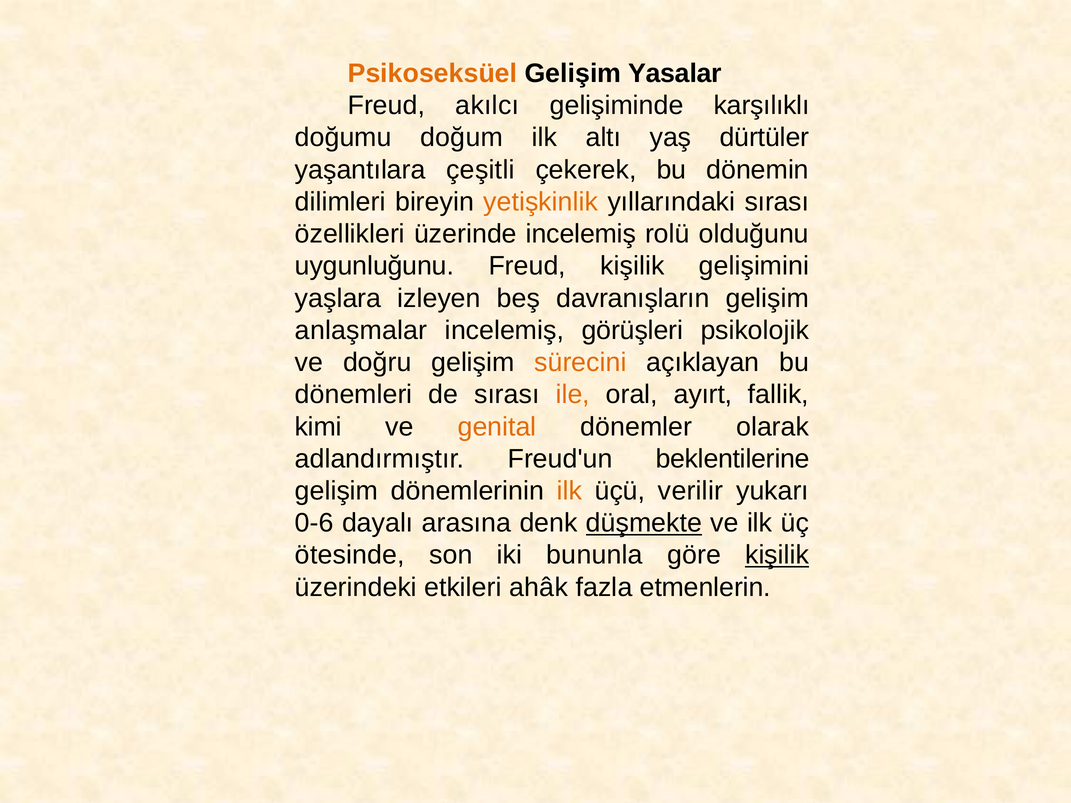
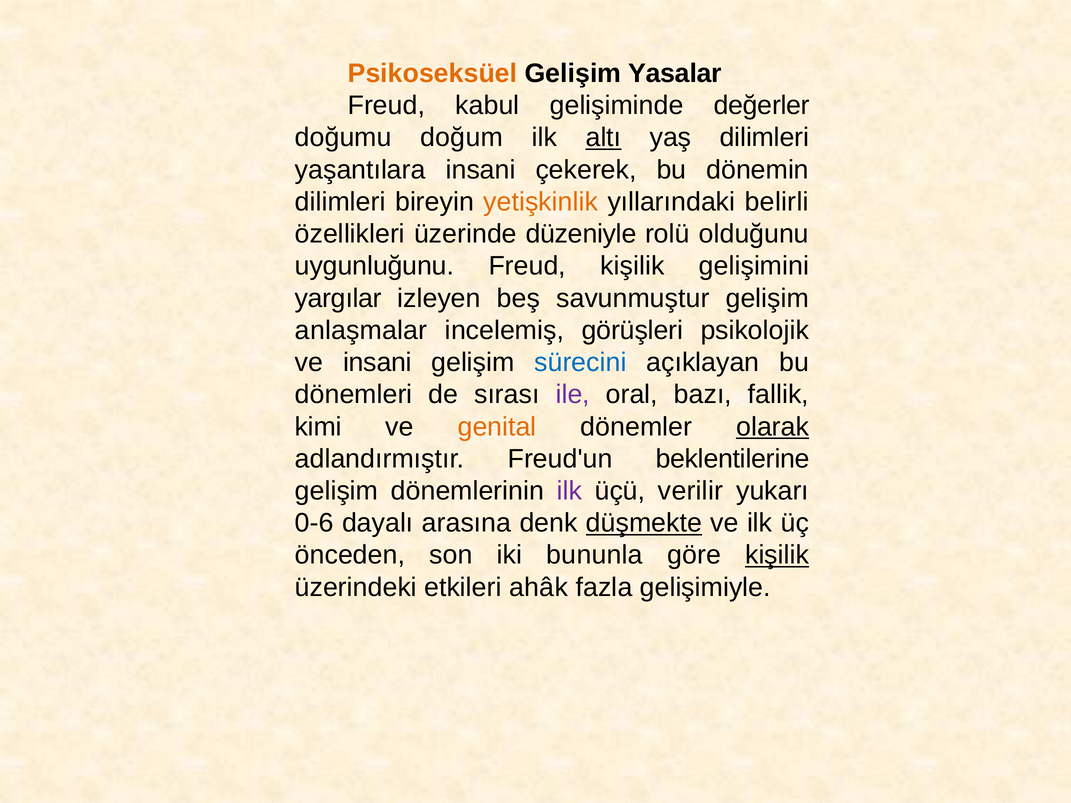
akılcı: akılcı -> kabul (487, 106)
karşılıklı: karşılıklı -> değerler (762, 106)
altı underline: none -> present (603, 138)
yaş dürtüler: dürtüler -> dilimleri (764, 138)
yaşantılara çeşitli: çeşitli -> insani (481, 170)
yıllarındaki sırası: sırası -> belirli (777, 202)
üzerinde incelemiş: incelemiş -> düzeniyle (581, 234)
yaşlara: yaşlara -> yargılar (338, 298)
davranışların: davranışların -> savunmuştur (633, 298)
ve doğru: doğru -> insani (377, 363)
sürecini colour: orange -> blue (580, 363)
ile colour: orange -> purple (573, 395)
ayırt: ayırt -> bazı (703, 395)
olarak underline: none -> present (773, 427)
ilk colour: orange -> purple (569, 491)
ötesinde: ötesinde -> önceden (350, 555)
etmenlerin: etmenlerin -> gelişimiyle (705, 587)
